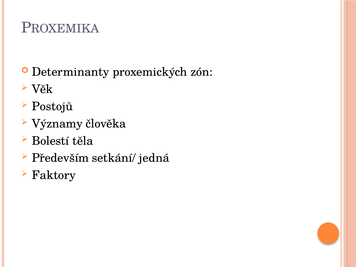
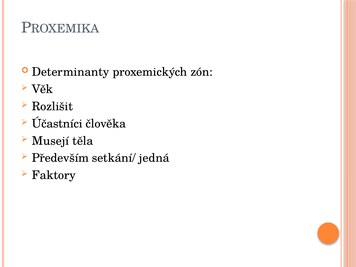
Postojů: Postojů -> Rozlišit (52, 106)
Významy: Významy -> Účastníci (57, 124)
Bolestí: Bolestí -> Musejí (51, 141)
